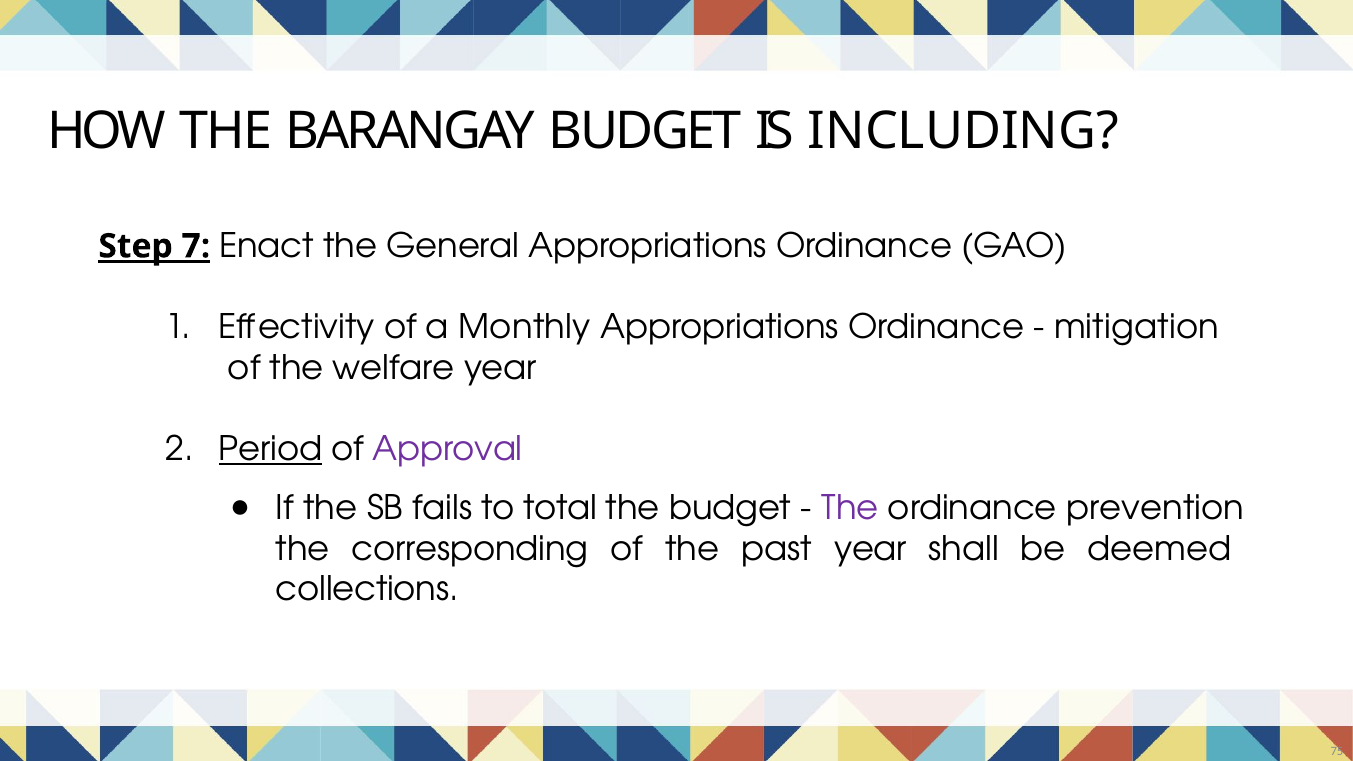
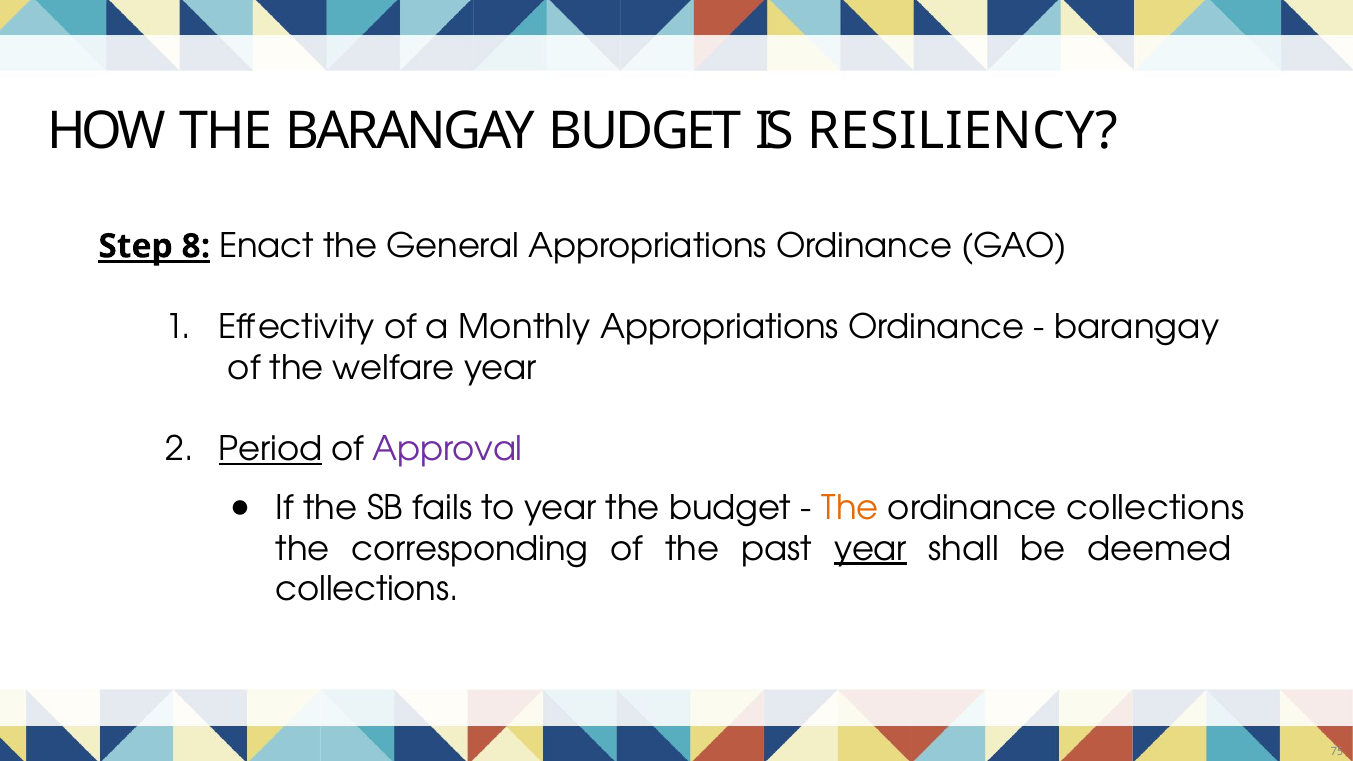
INCLUDING: INCLUDING -> RESILIENCY (963, 131)
7: 7 -> 8 (196, 246)
mitigation: mitigation -> barangay (1137, 327)
to total: total -> year (560, 508)
The colour: purple -> orange (850, 508)
ordinance prevention: prevention -> collections (1155, 508)
year underline: none -> present (871, 549)
